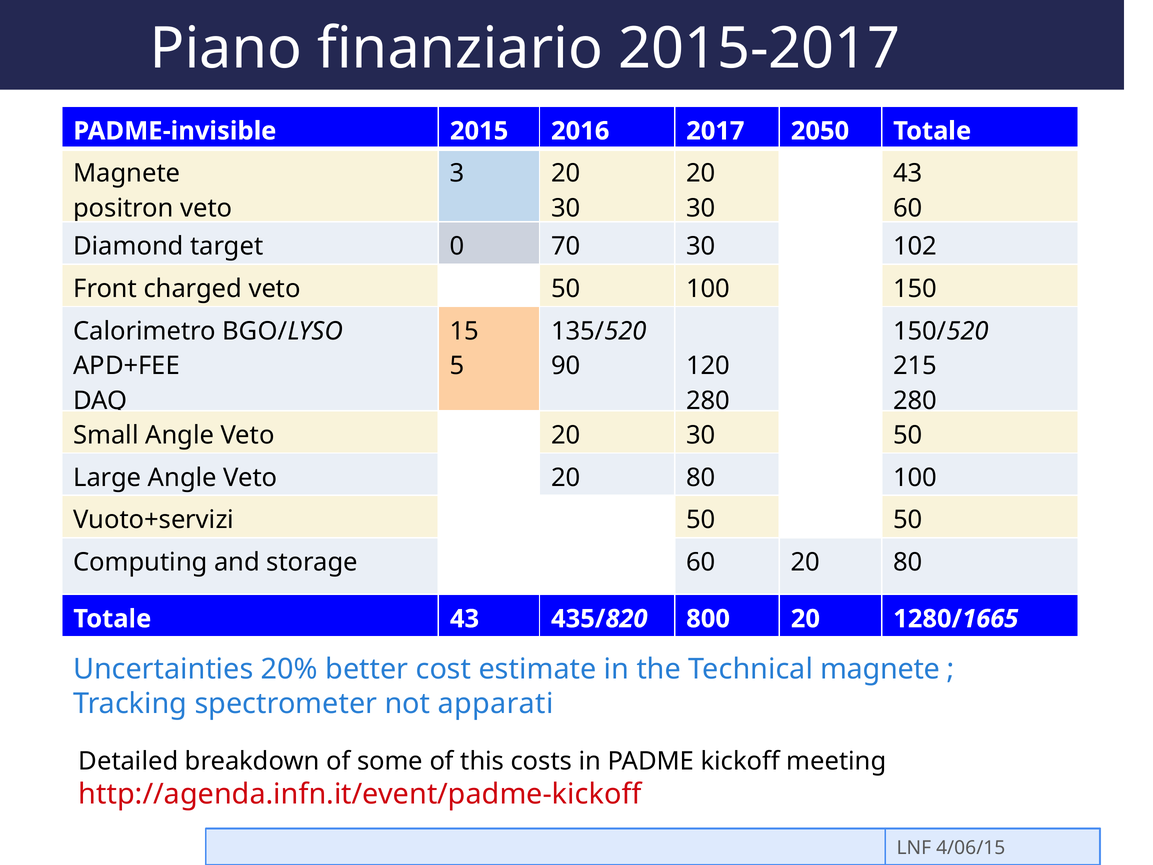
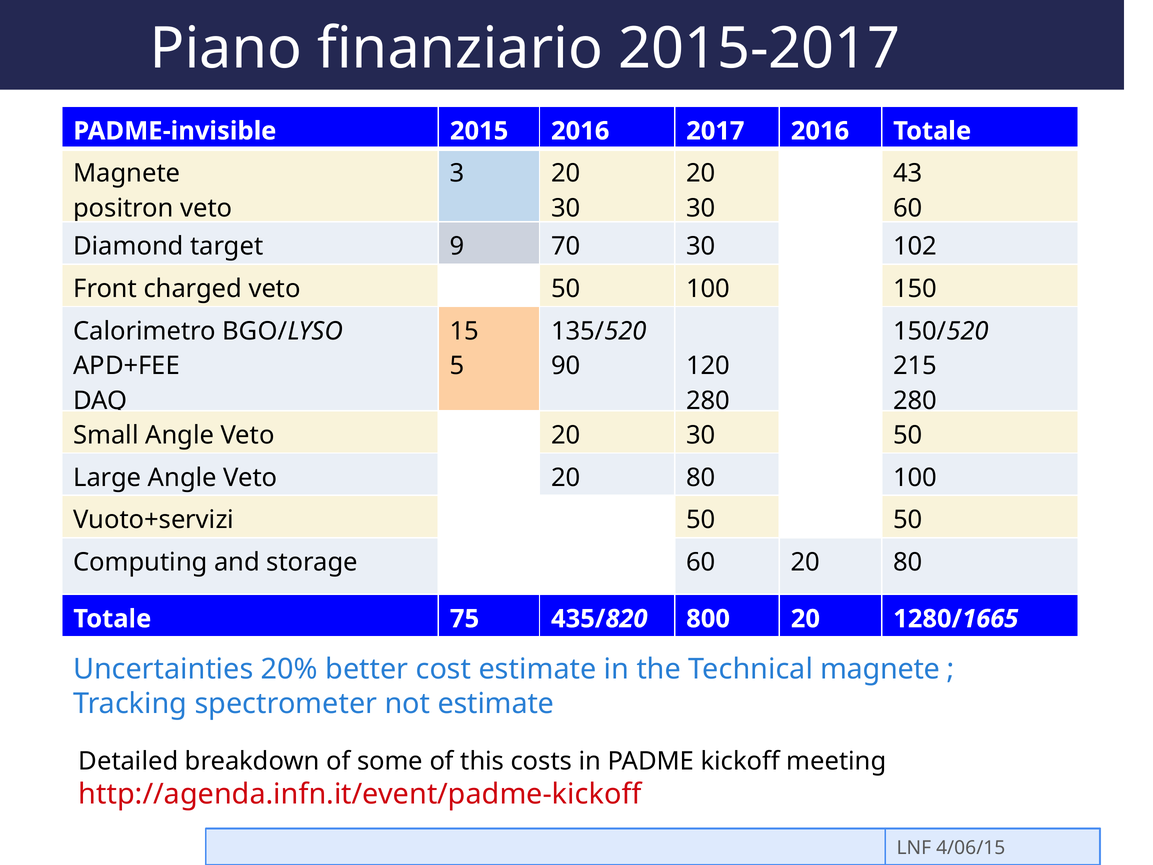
2050: 2050 -> 2016 (820, 131)
0: 0 -> 9 (457, 246)
Totale 43: 43 -> 75 (465, 619)
not apparati: apparati -> estimate (496, 703)
